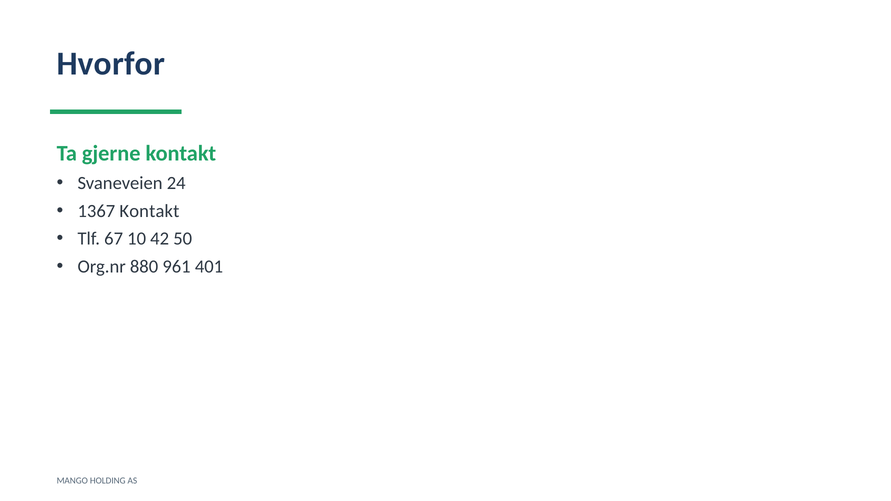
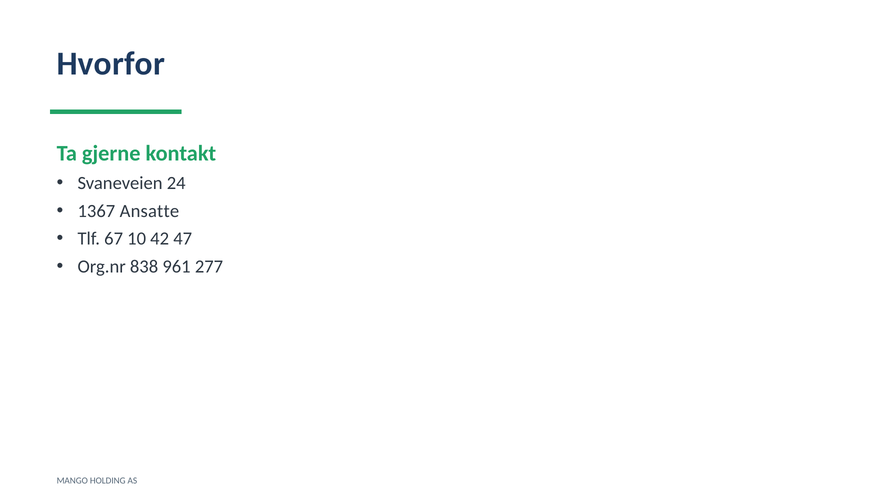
1367 Kontakt: Kontakt -> Ansatte (149, 211)
50: 50 -> 47 (183, 239)
880: 880 -> 838 (144, 267)
401: 401 -> 277 (209, 267)
